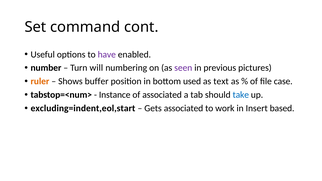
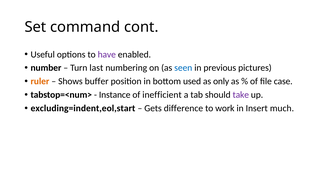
will: will -> last (96, 68)
seen colour: purple -> blue (183, 68)
text: text -> only (221, 81)
of associated: associated -> inefficient (162, 95)
take colour: blue -> purple (241, 95)
Gets associated: associated -> difference (183, 108)
based: based -> much (282, 108)
